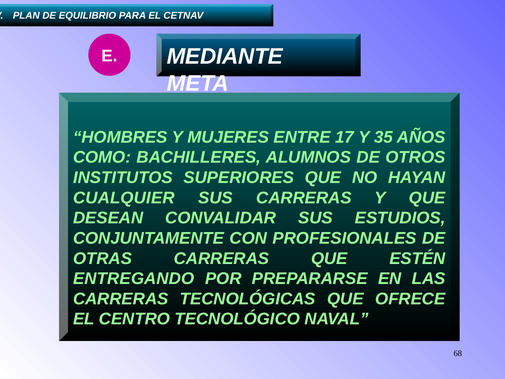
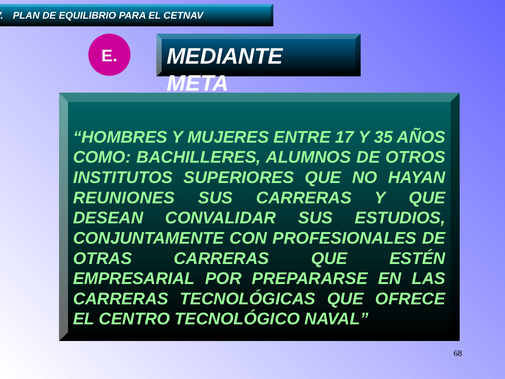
CUALQUIER: CUALQUIER -> REUNIONES (124, 198)
ENTREGANDO: ENTREGANDO -> EMPRESARIAL (134, 278)
